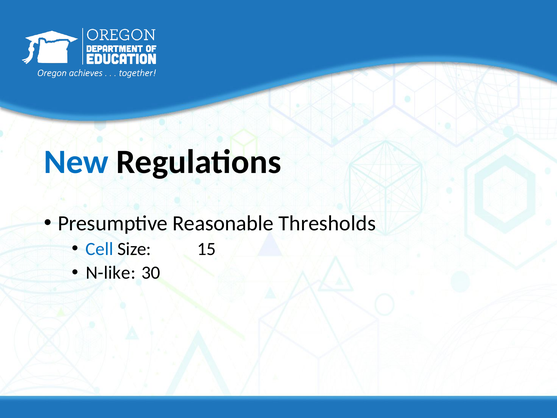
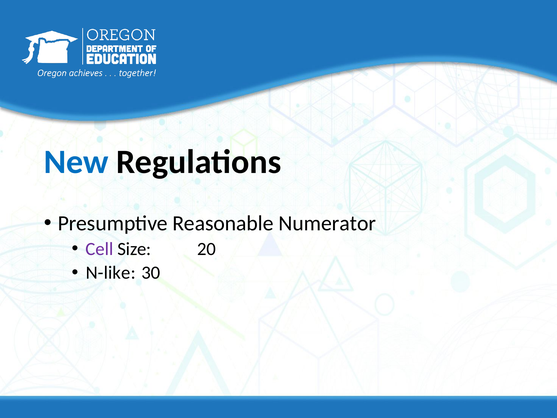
Thresholds: Thresholds -> Numerator (327, 223)
Cell colour: blue -> purple (99, 249)
15: 15 -> 20 (206, 249)
